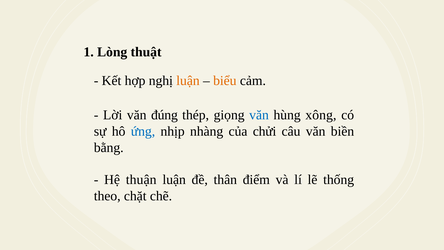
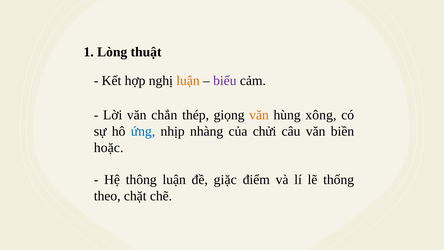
biểu colour: orange -> purple (225, 81)
đúng: đúng -> chắn (164, 115)
văn colour: blue -> orange (259, 115)
bằng: bằng -> hoặc (109, 148)
thuận: thuận -> thông (141, 180)
thân: thân -> giặc (225, 180)
